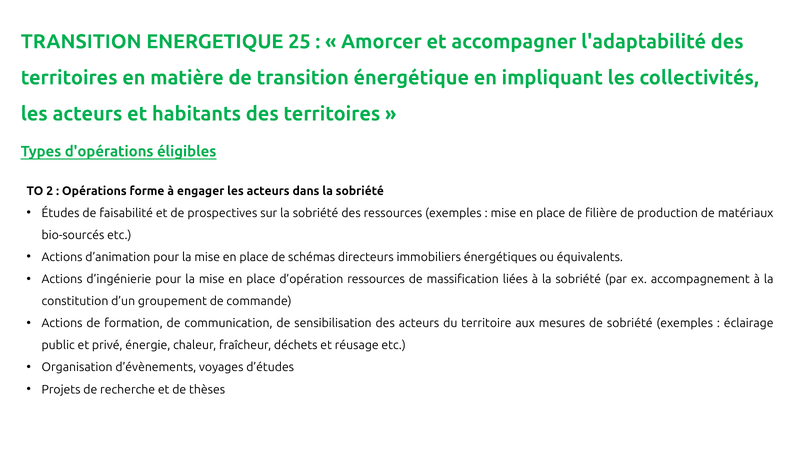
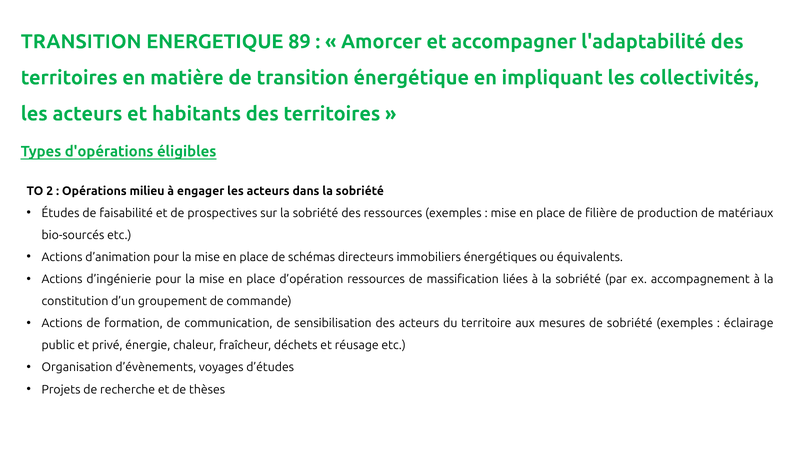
25: 25 -> 89 (299, 42)
forme: forme -> milieu (147, 191)
